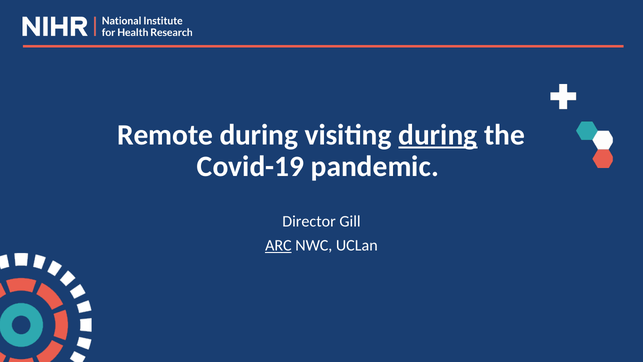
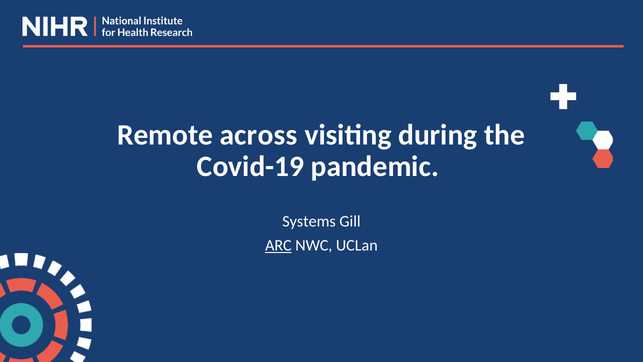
Remote during: during -> across (259, 135)
during underline: present -> none (438, 135)
Director: Director -> Systems (309, 221)
